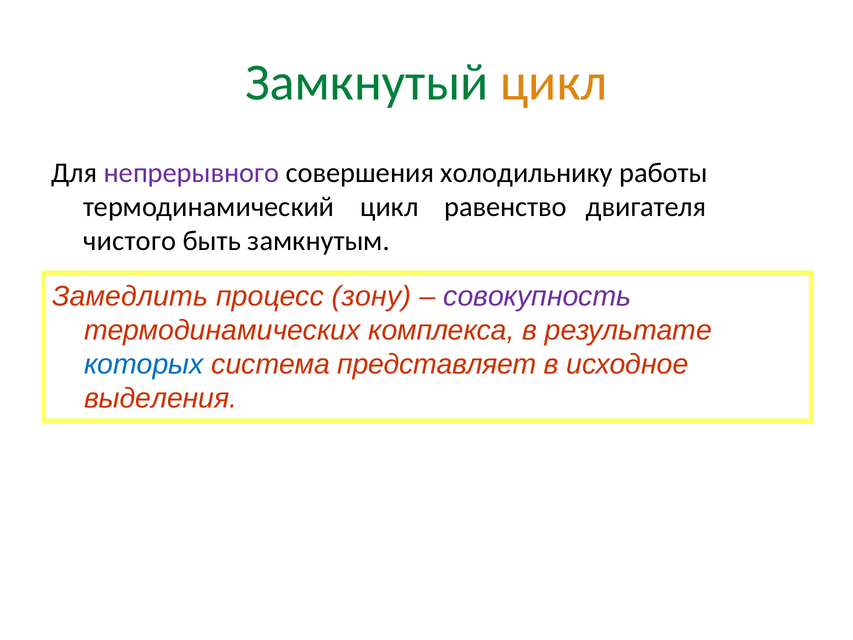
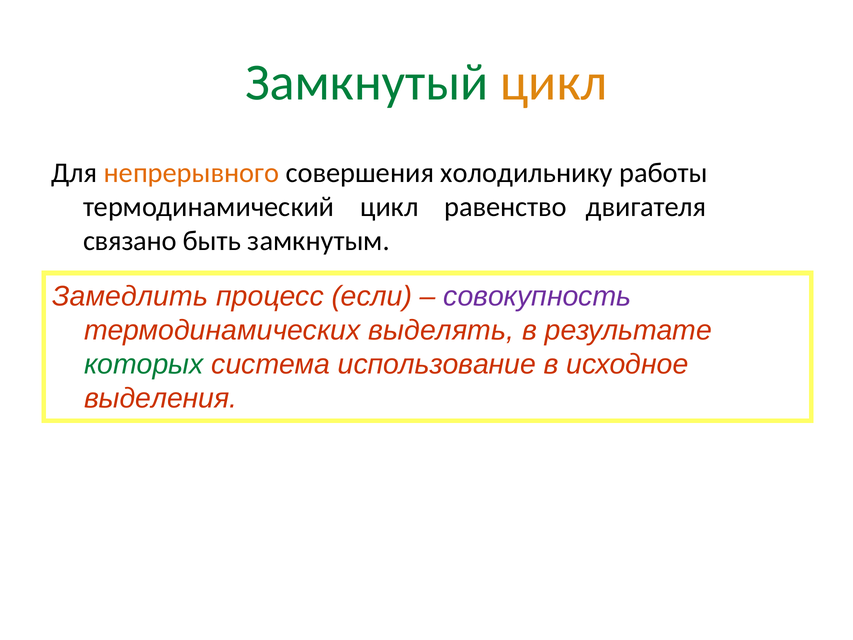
непрерывного colour: purple -> orange (191, 173)
чистого: чистого -> связано (130, 241)
зону: зону -> если (372, 296)
комплекса: комплекса -> выделять (441, 330)
которых colour: blue -> green (144, 364)
представляет: представляет -> использование (437, 364)
